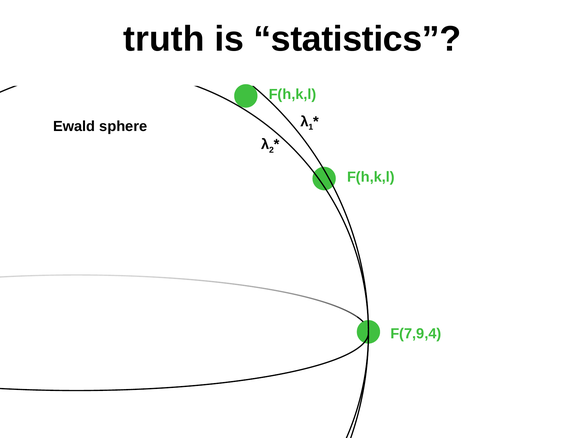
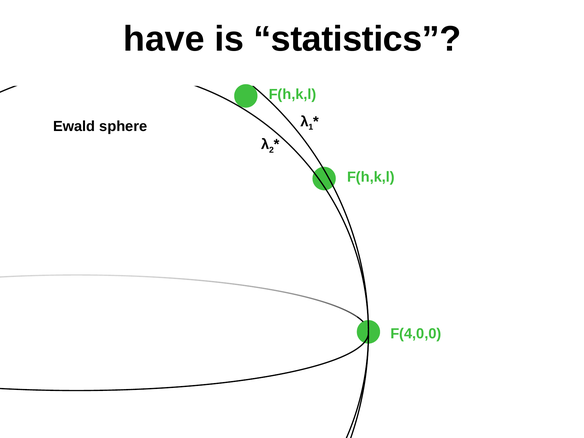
truth: truth -> have (164, 39)
F(7,9,4: F(7,9,4 -> F(4,0,0 (416, 334)
